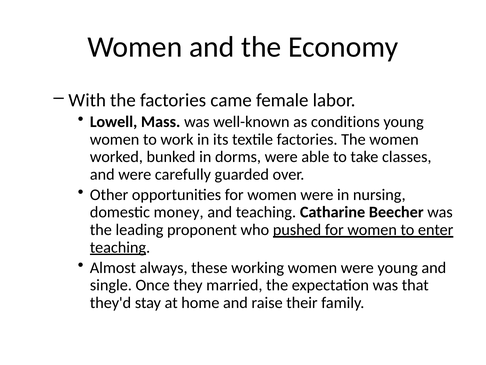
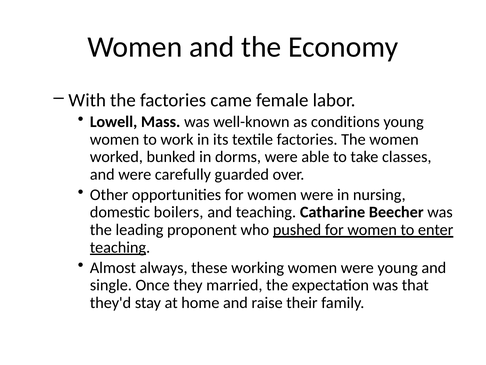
money: money -> boilers (179, 212)
